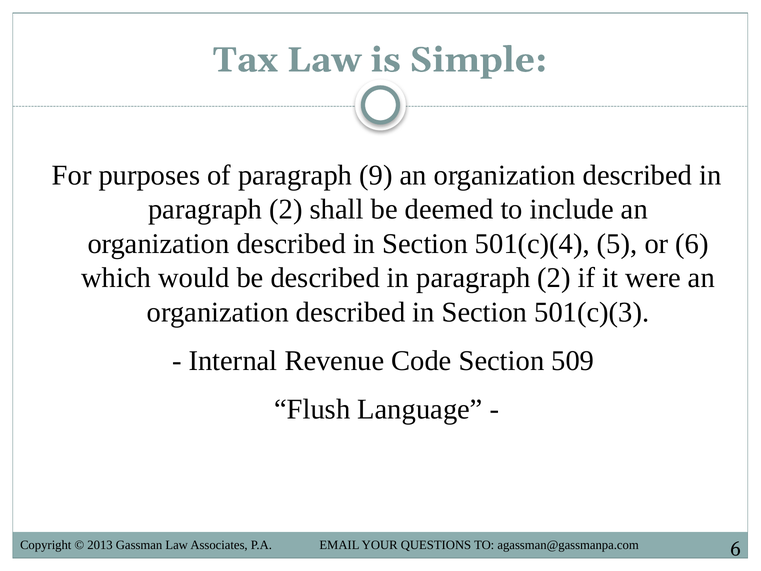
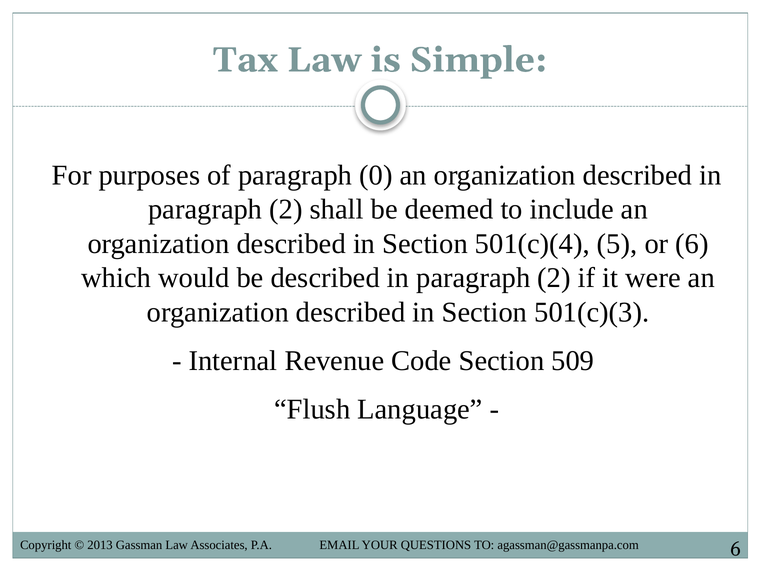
9: 9 -> 0 (376, 175)
